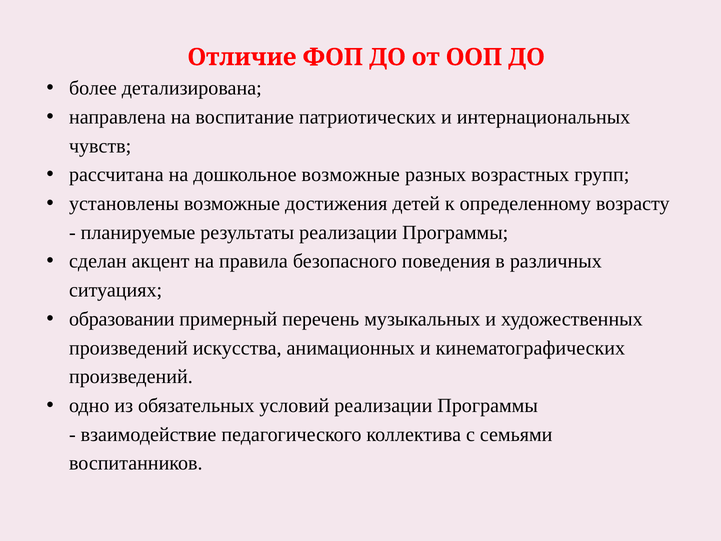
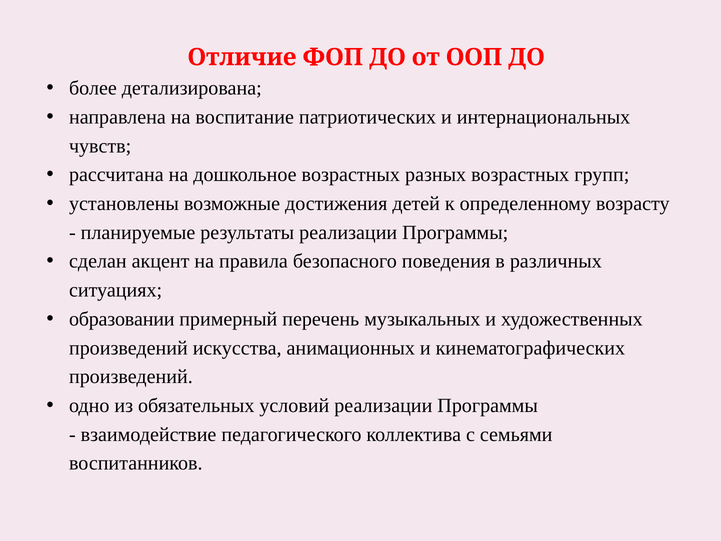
дошкольное возможные: возможные -> возрастных (351, 175)
